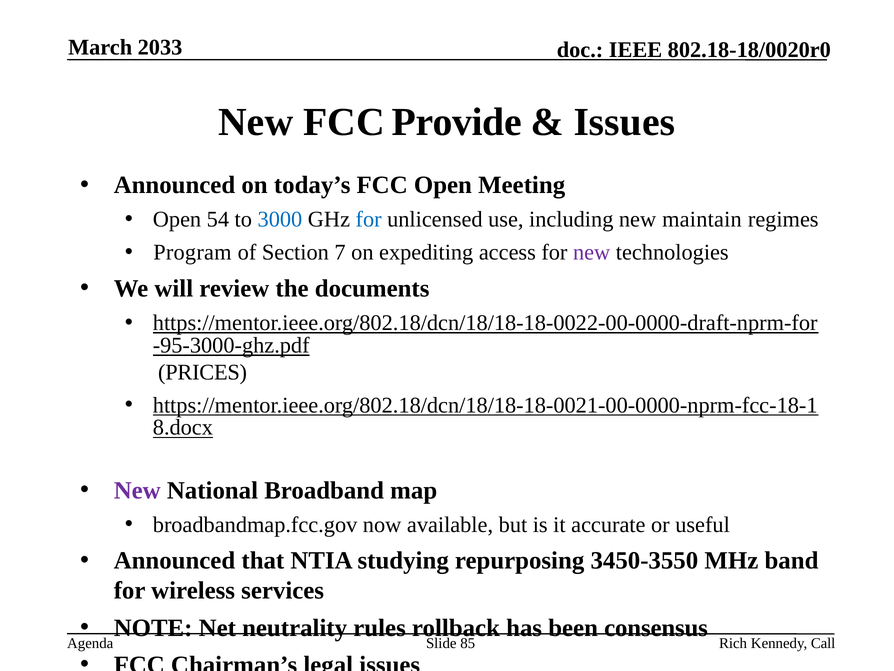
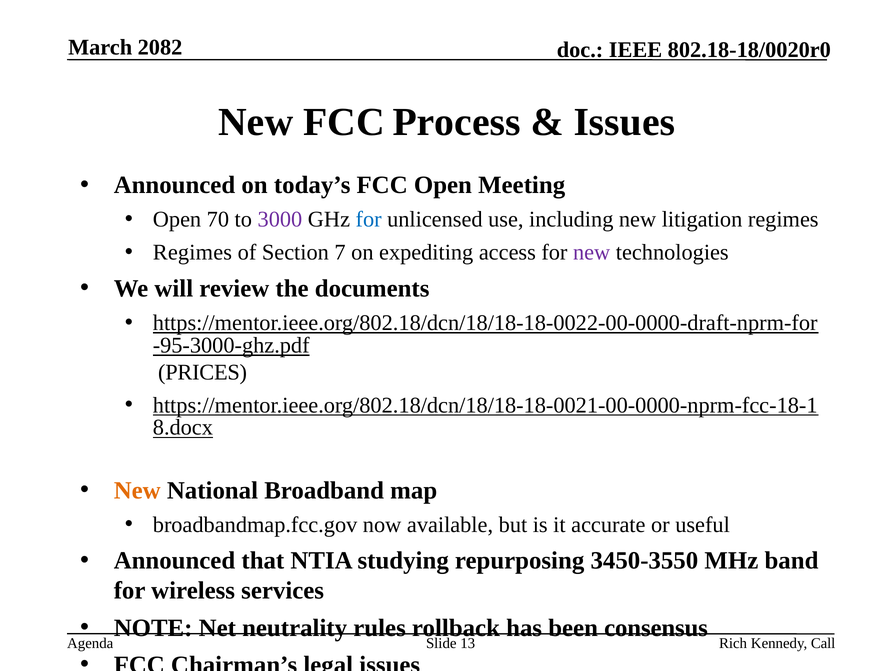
2033: 2033 -> 2082 (160, 47)
Provide: Provide -> Process (457, 122)
54: 54 -> 70 (218, 219)
3000 colour: blue -> purple (280, 219)
maintain: maintain -> litigation (702, 219)
Program: Program -> Regimes (192, 252)
New colour: purple -> orange (137, 490)
85: 85 -> 13 (468, 643)
